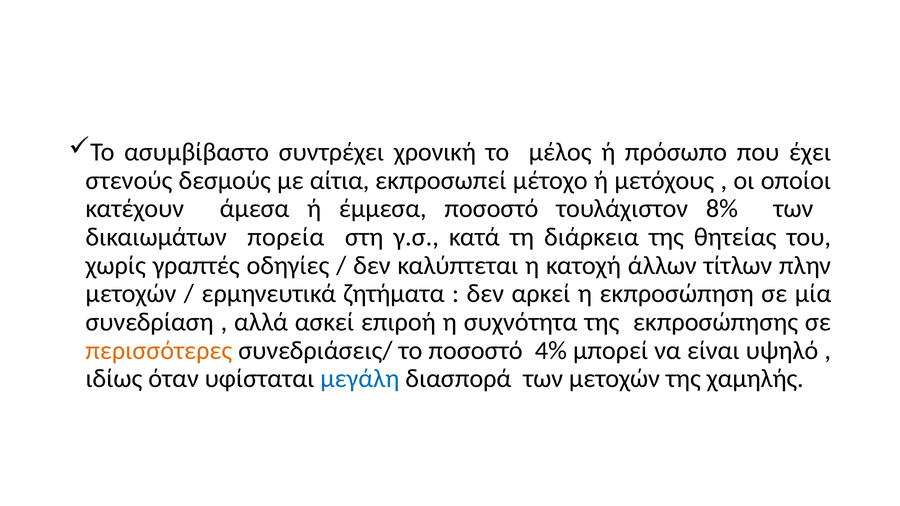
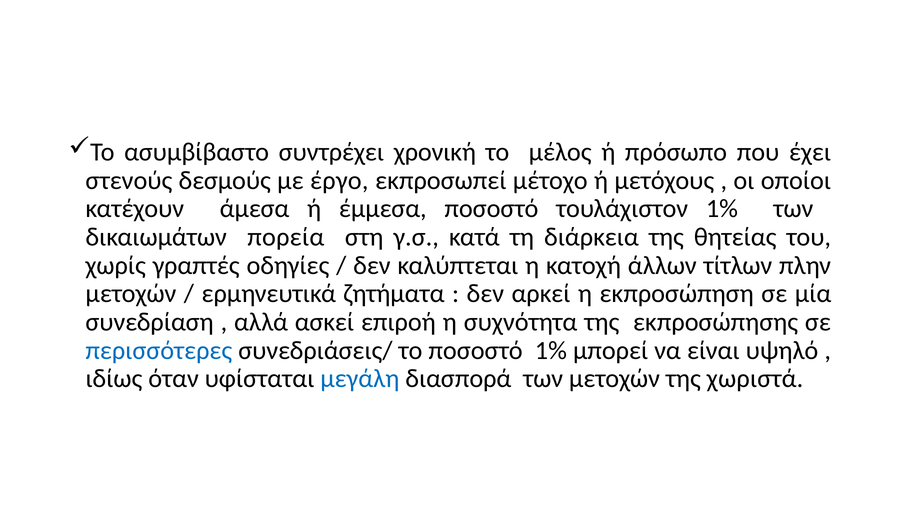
αίτια: αίτια -> έργο (339, 181)
τουλάχιστον 8%: 8% -> 1% (722, 209)
περισσότερες colour: orange -> blue (159, 351)
ποσοστό 4%: 4% -> 1% (551, 351)
χαμηλής: χαμηλής -> χωριστά (755, 379)
